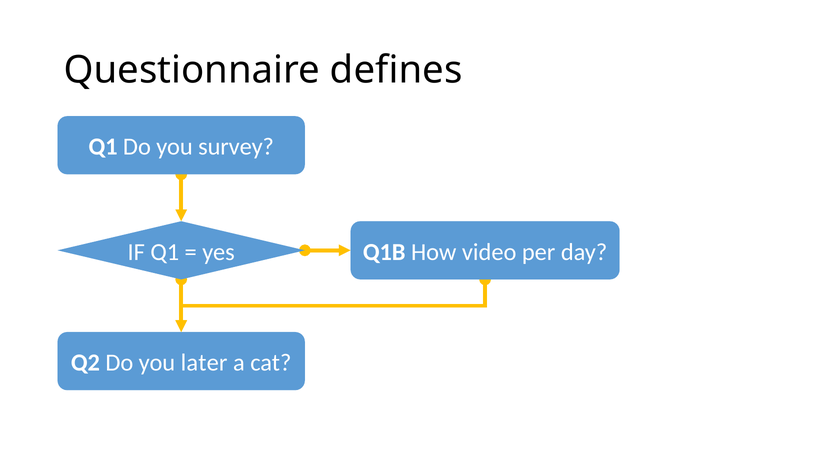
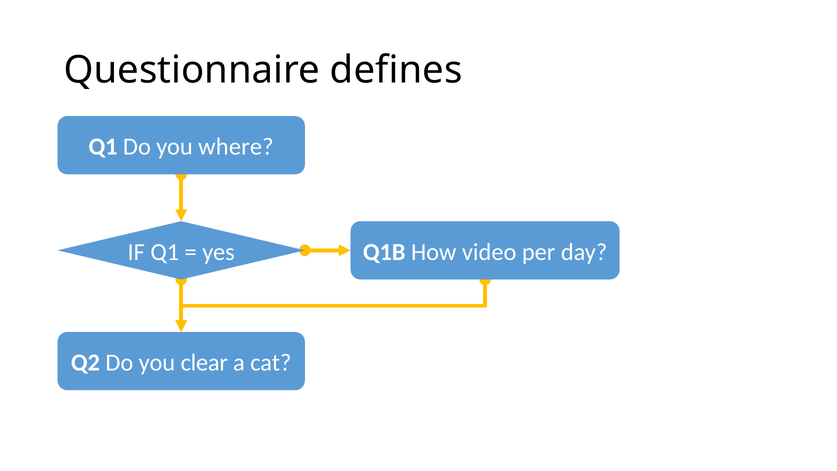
survey: survey -> where (236, 147)
later: later -> clear (204, 363)
